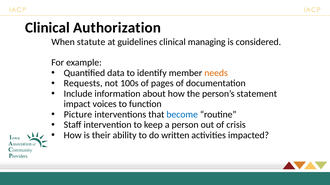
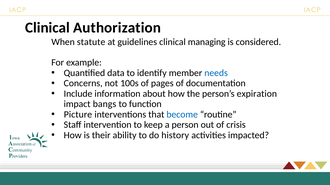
needs colour: orange -> blue (216, 73)
Requests: Requests -> Concerns (83, 84)
statement: statement -> expiration (257, 94)
voices: voices -> bangs (105, 104)
written: written -> history (175, 136)
